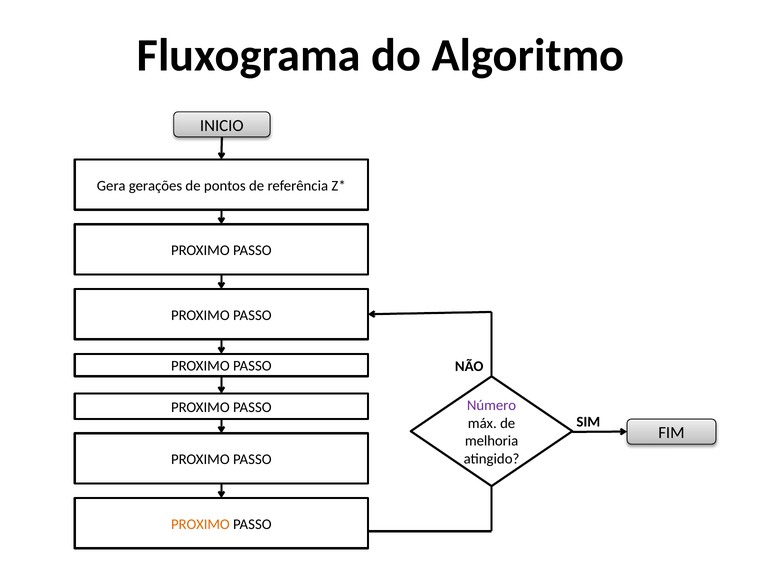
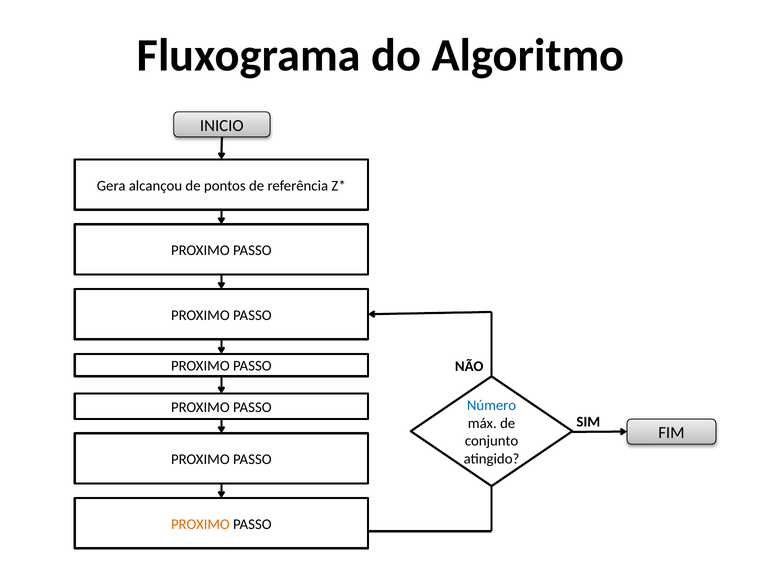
gerações: gerações -> alcançou (155, 186)
Número colour: purple -> blue (492, 406)
melhoria: melhoria -> conjunto (492, 441)
